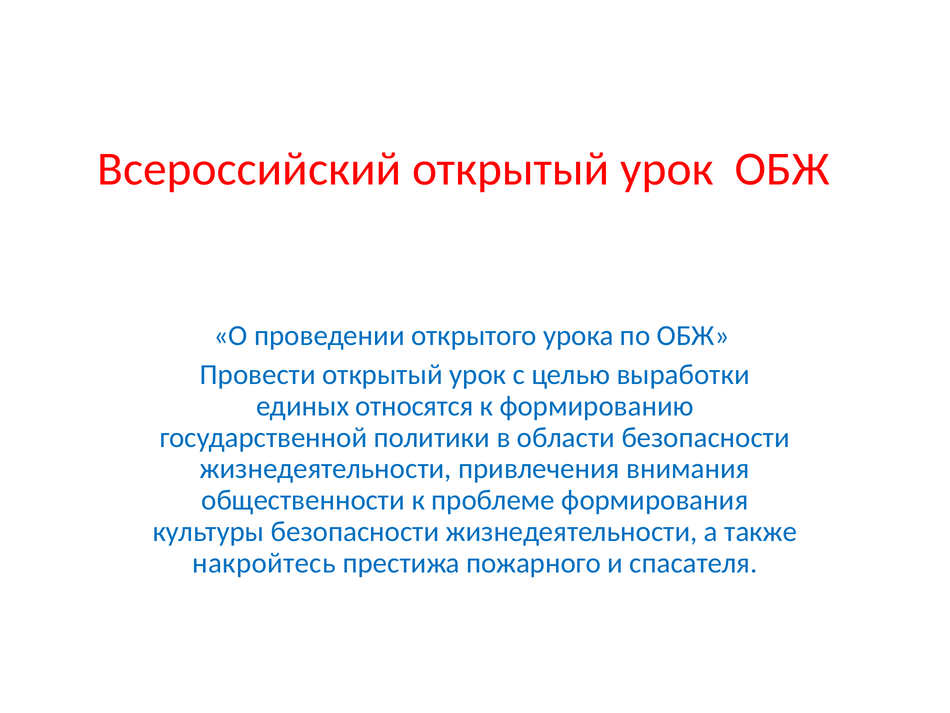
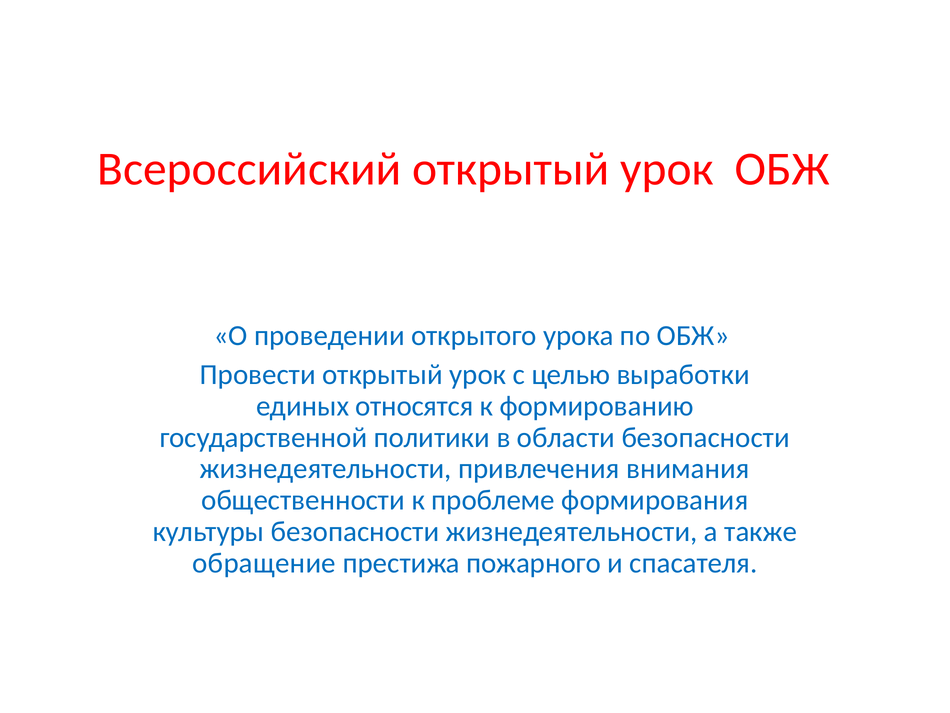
накройтесь: накройтесь -> обращение (264, 563)
